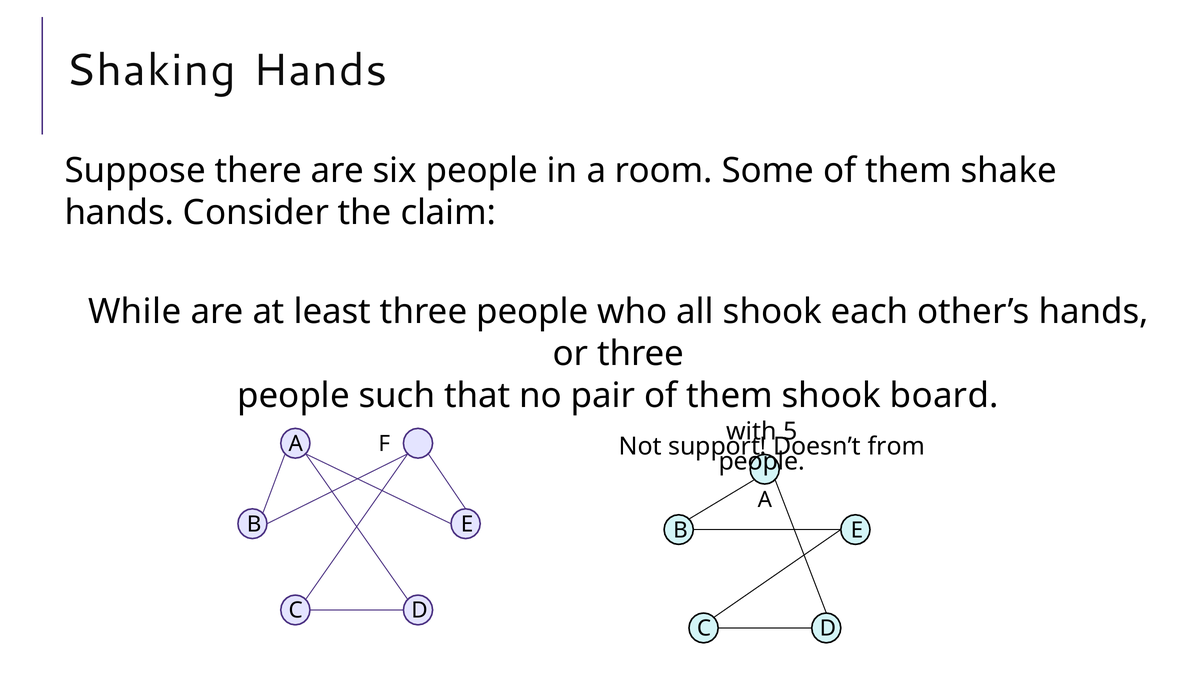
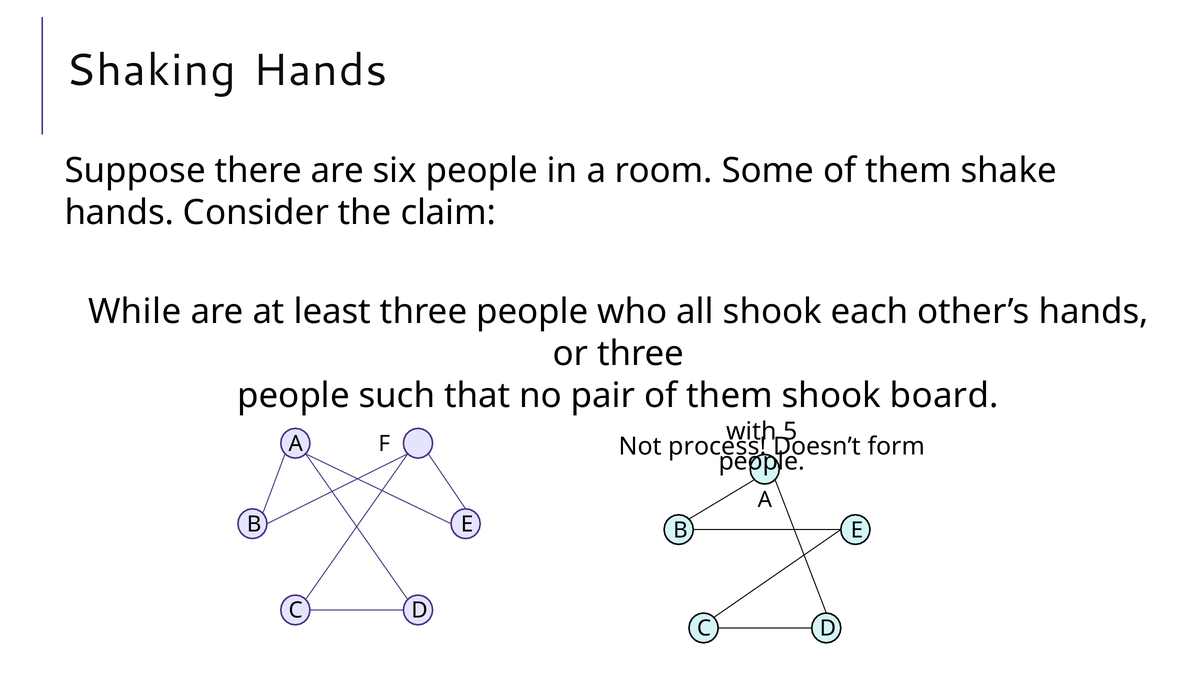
support: support -> process (717, 446)
from: from -> form (896, 446)
